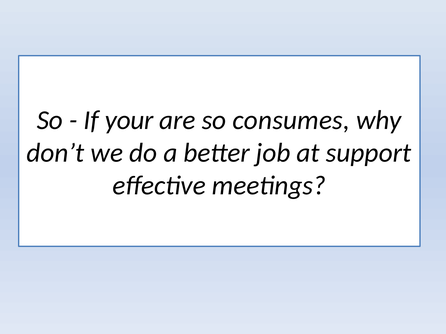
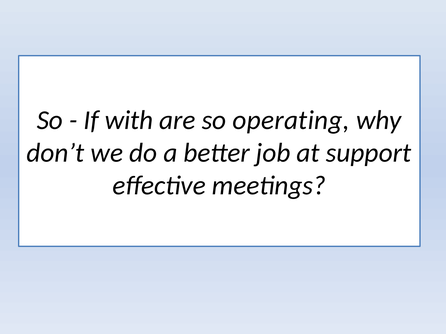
your: your -> with (129, 120)
consumes: consumes -> operating (291, 120)
